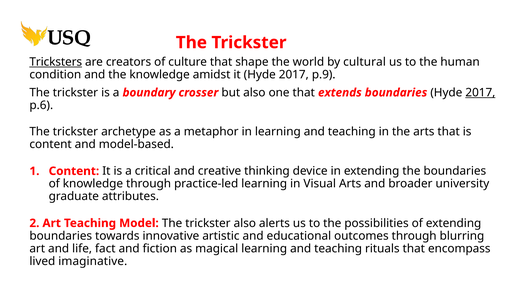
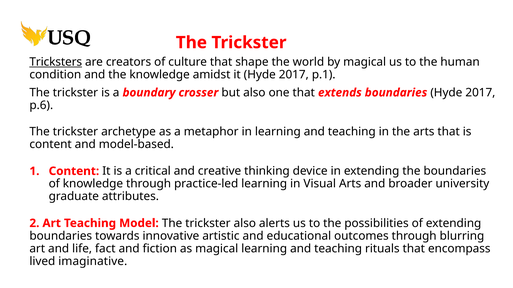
by cultural: cultural -> magical (365, 62)
p.9: p.9 -> p.1 (324, 75)
2017 underline: present -> none (480, 93)
